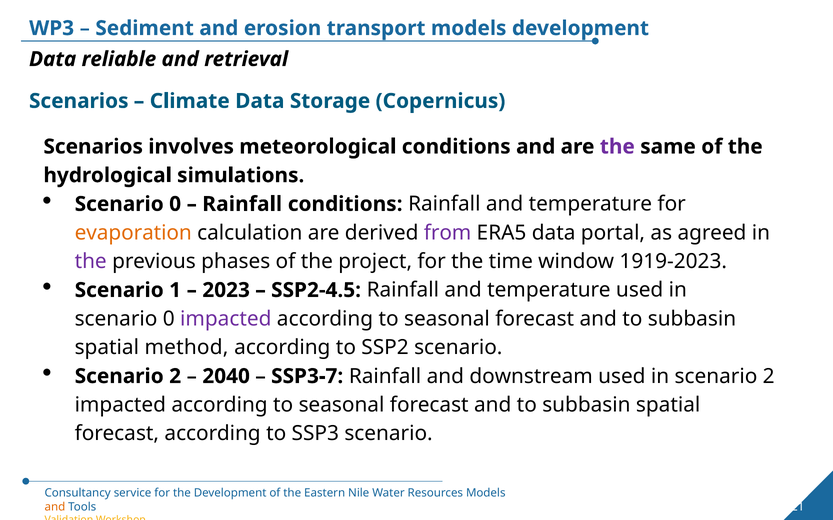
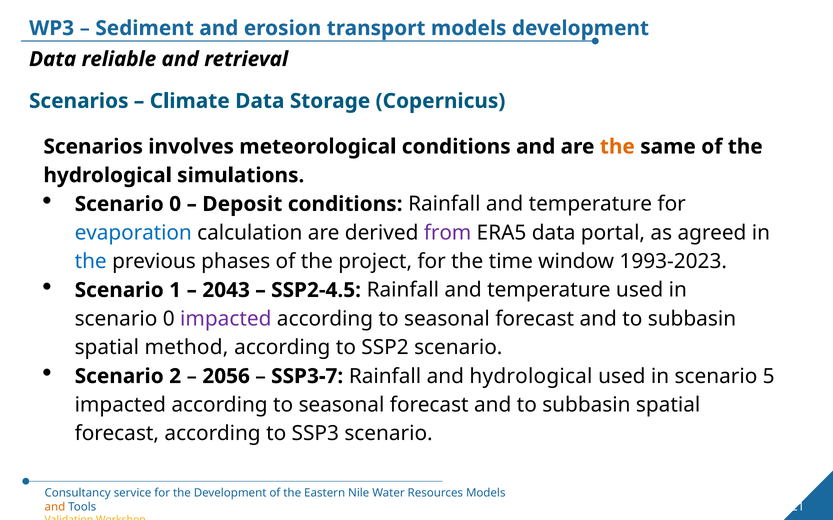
the colour: purple -> orange (617, 147)
Rainfall: Rainfall -> Deposit (242, 204)
evaporation colour: orange -> blue (133, 233)
the colour: purple -> blue (91, 262)
1919-2023: 1919-2023 -> 1993-2023 (673, 262)
2023: 2023 -> 2043 (226, 290)
2040: 2040 -> 2056 (226, 377)
and downstream: downstream -> hydrological (531, 377)
in scenario 2: 2 -> 5 (769, 377)
